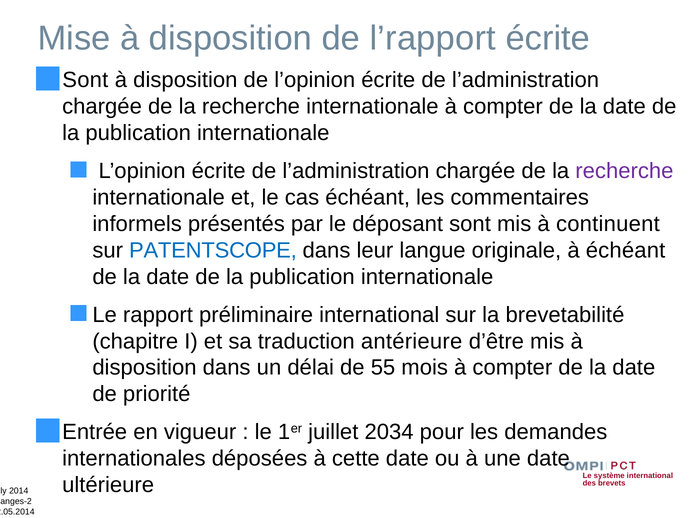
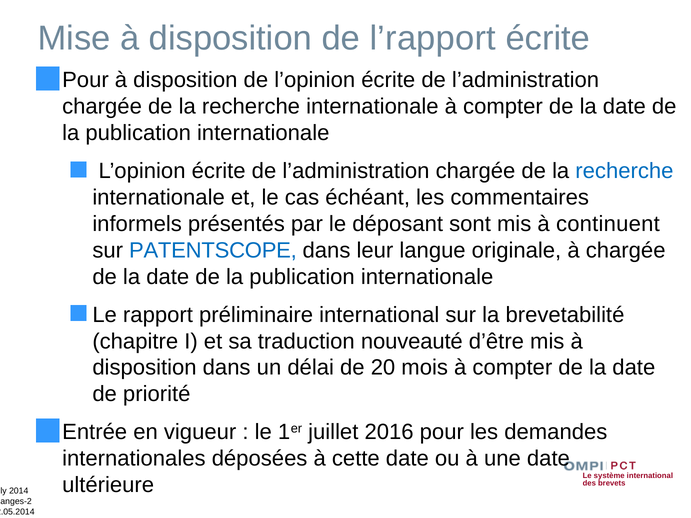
Sont: Sont -> Pour (85, 80)
recherche colour: purple -> blue (624, 171)
à échéant: échéant -> chargée (626, 250)
antérieure: antérieure -> nouveauté (412, 341)
55: 55 -> 20 (383, 368)
2034: 2034 -> 2016 (389, 432)
